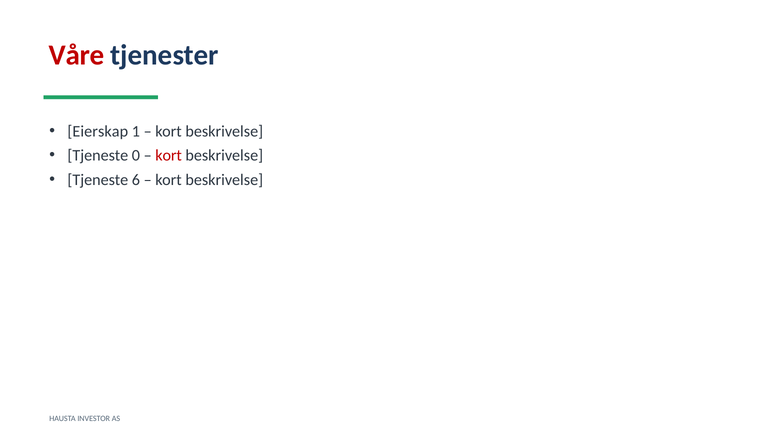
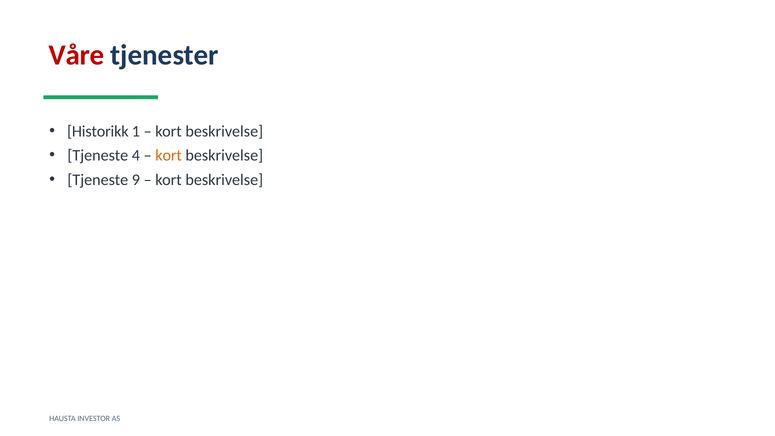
Eierskap: Eierskap -> Historikk (98, 131)
0: 0 -> 4 (136, 155)
kort colour: red -> orange (169, 155)
6: 6 -> 9 (136, 180)
